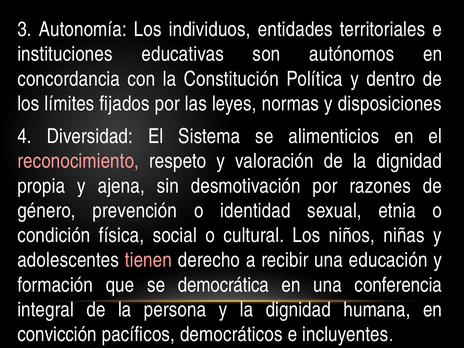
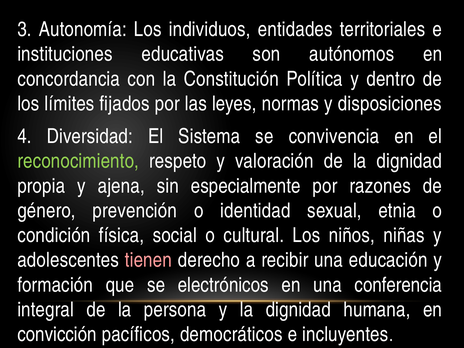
alimenticios: alimenticios -> convivencia (334, 136)
reconocimiento colour: pink -> light green (78, 161)
desmotivación: desmotivación -> especialmente (246, 186)
democrática: democrática -> electrónicos (223, 285)
